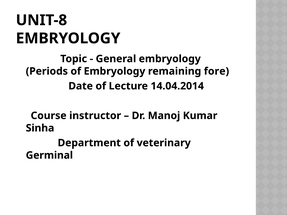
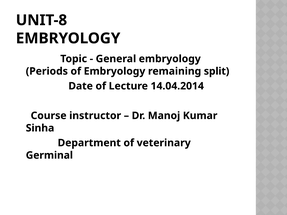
fore: fore -> split (217, 71)
